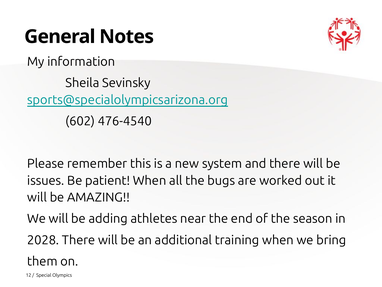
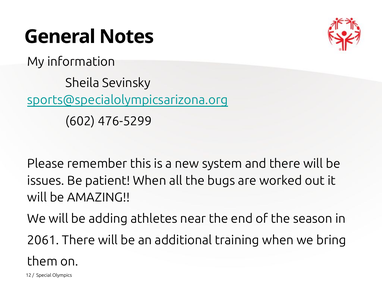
476-4540: 476-4540 -> 476-5299 (125, 121)
2028: 2028 -> 2061 (43, 240)
